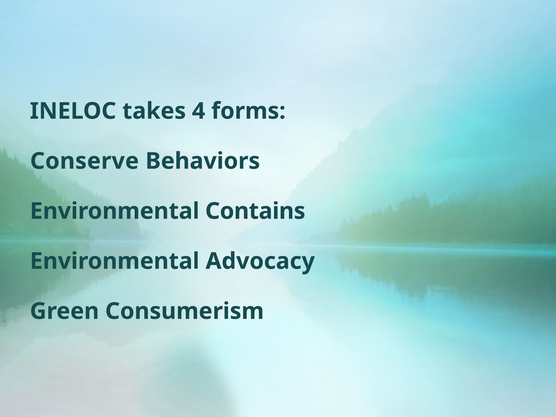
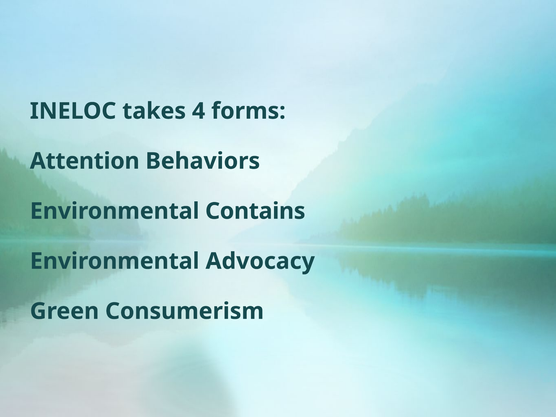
Conserve: Conserve -> Attention (85, 161)
